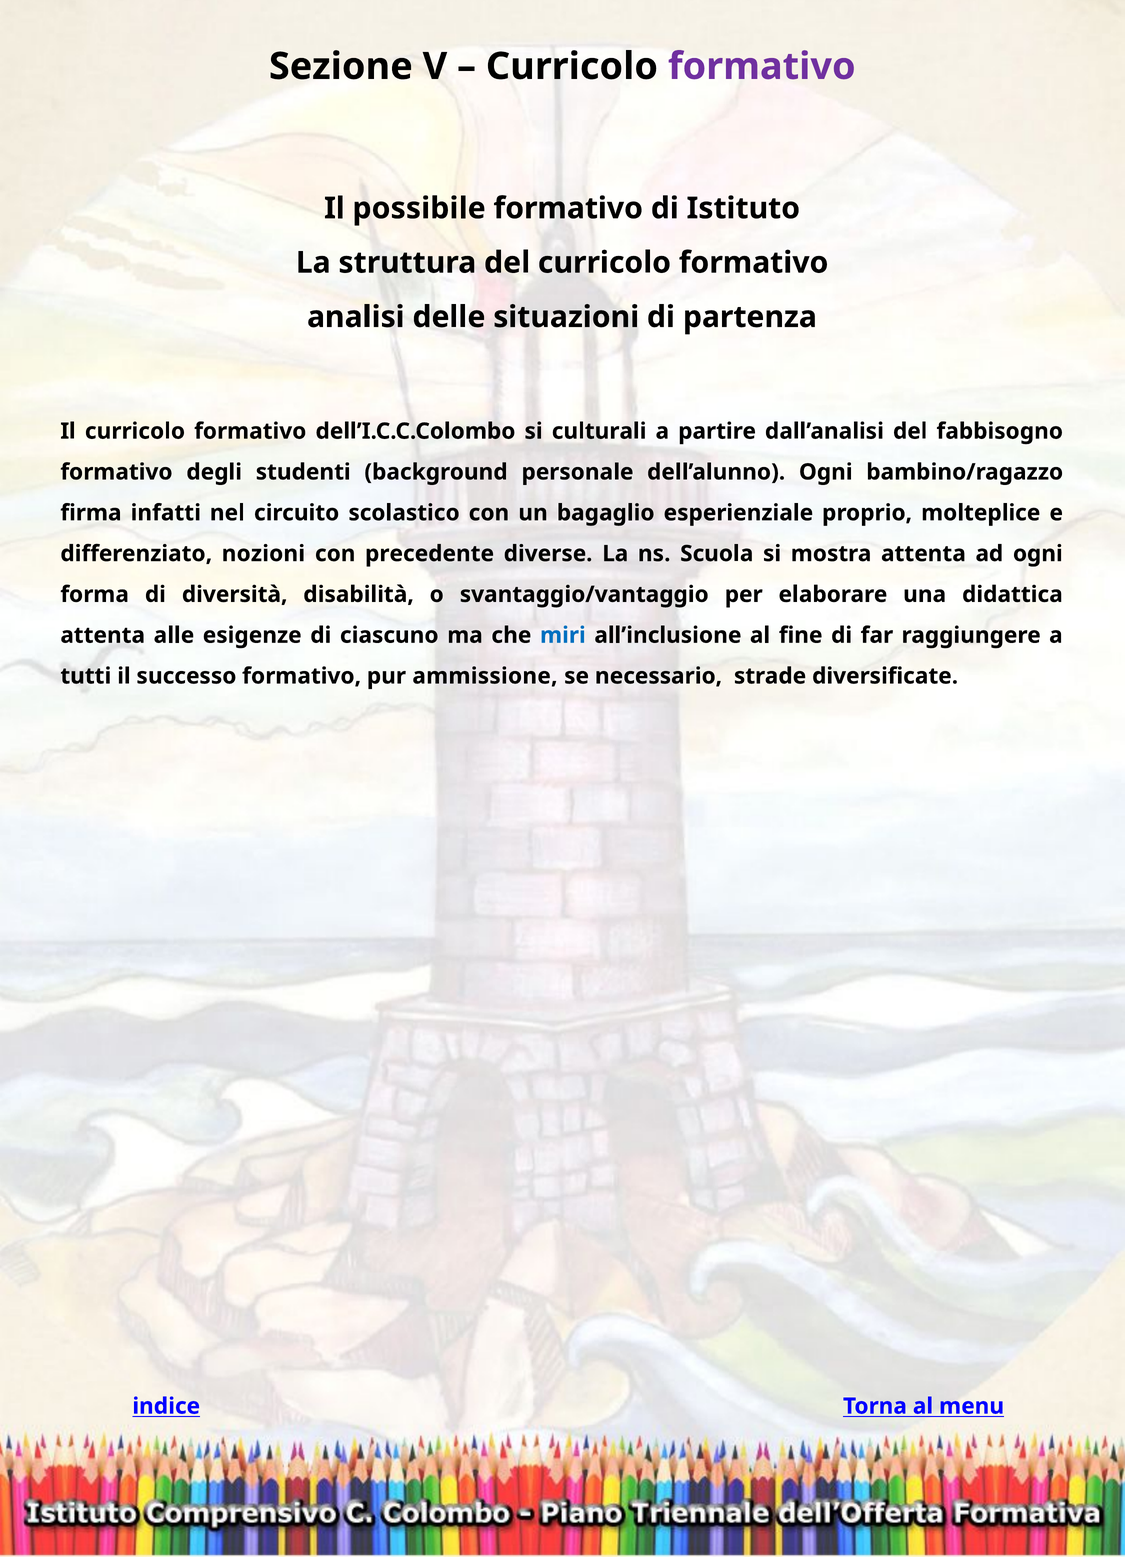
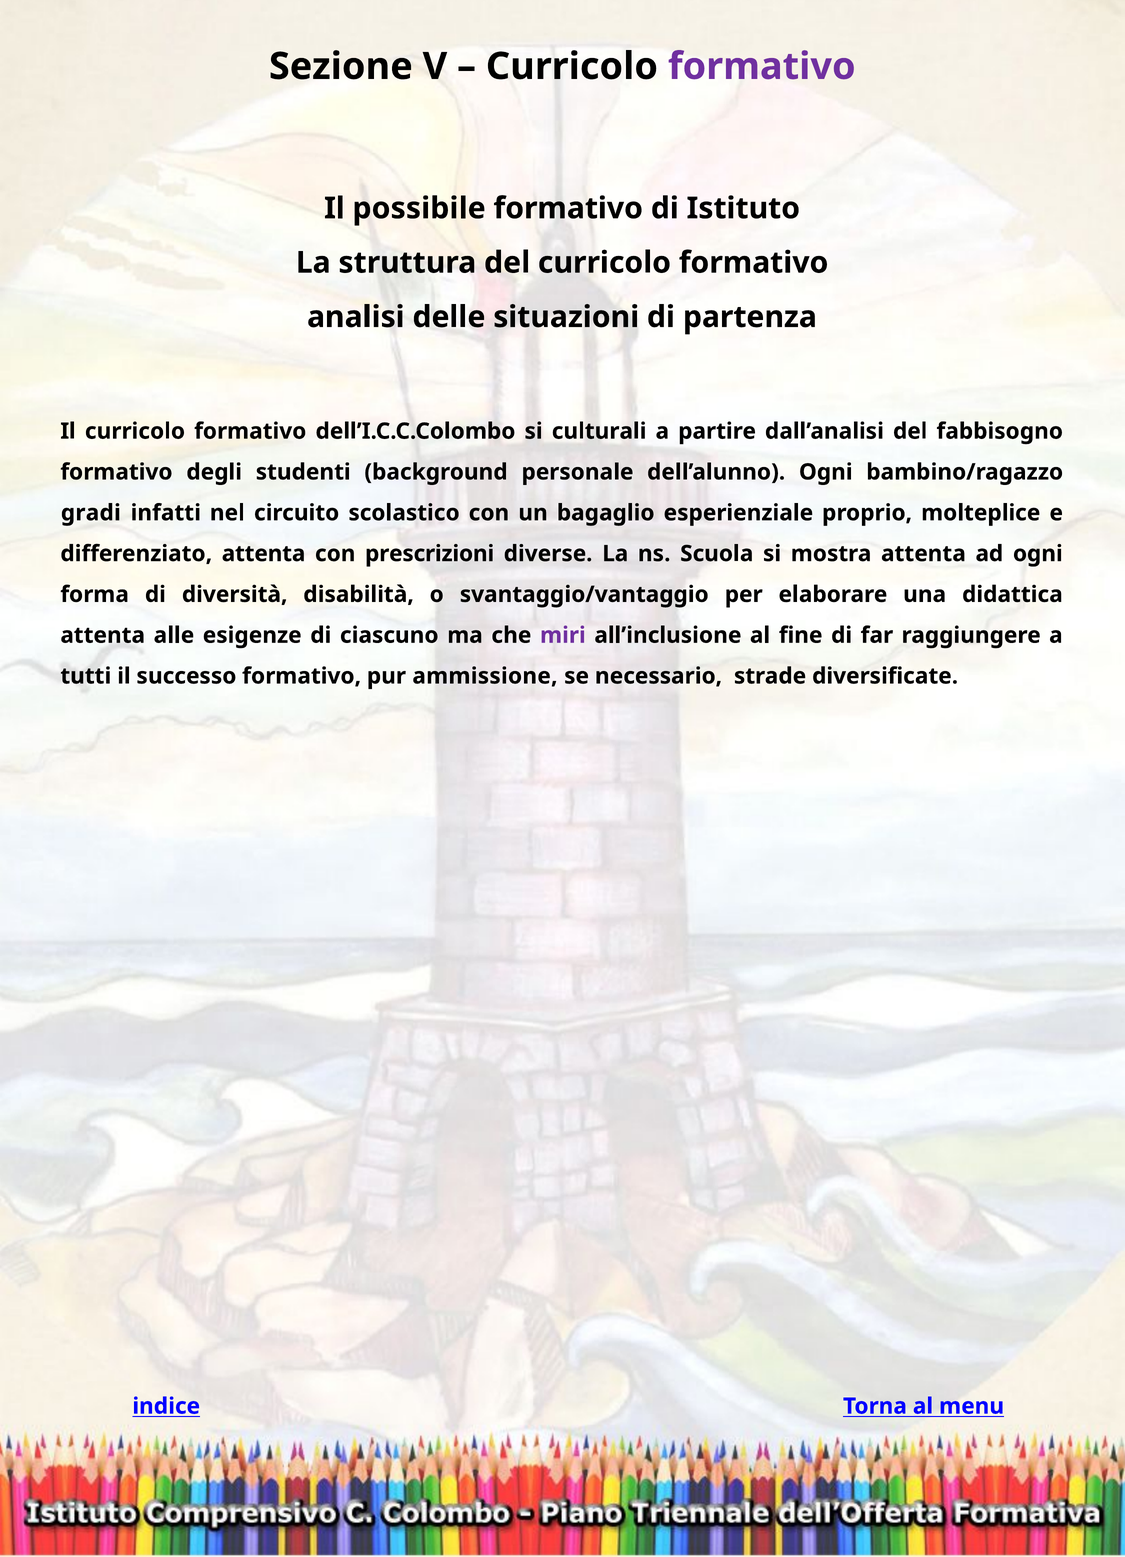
firma: firma -> gradi (91, 513)
differenziato nozioni: nozioni -> attenta (264, 554)
precedente: precedente -> prescrizioni (430, 554)
miri colour: blue -> purple (563, 635)
